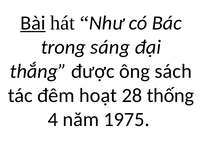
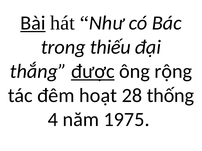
sáng: sáng -> thiếu (110, 47)
được underline: none -> present (93, 71)
sách: sách -> rộng (173, 71)
